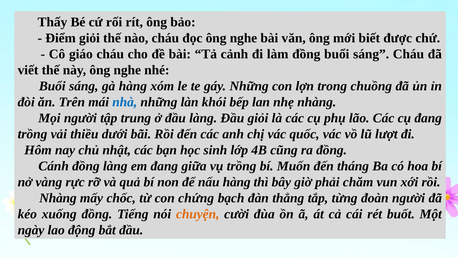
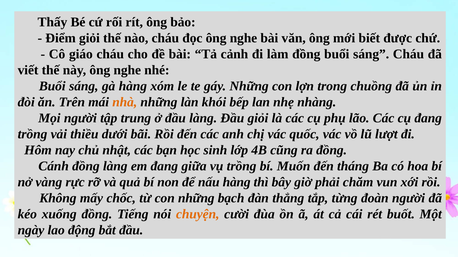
nhà colour: blue -> orange (125, 102)
Nhàng: Nhàng -> Không (58, 198)
con chứng: chứng -> những (196, 198)
